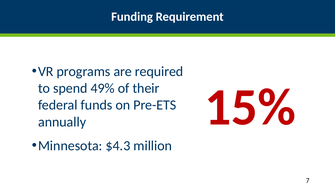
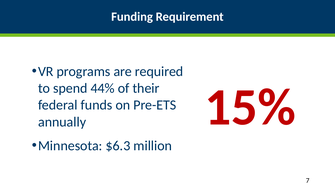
49%: 49% -> 44% (103, 88)
$4.3: $4.3 -> $6.3 (118, 145)
